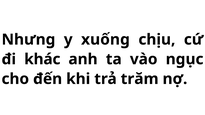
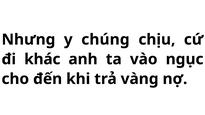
xuống: xuống -> chúng (105, 40)
trăm: trăm -> vàng (140, 79)
